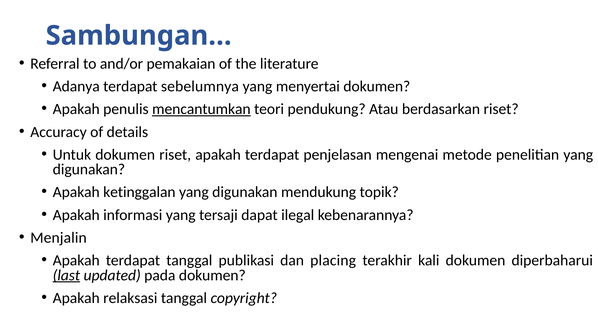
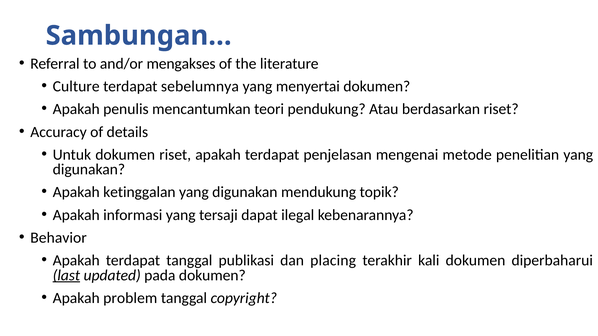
pemakaian: pemakaian -> mengakses (181, 64)
Adanya: Adanya -> Culture (76, 87)
mencantumkan underline: present -> none (201, 109)
Menjalin: Menjalin -> Behavior (59, 238)
relaksasi: relaksasi -> problem (130, 298)
